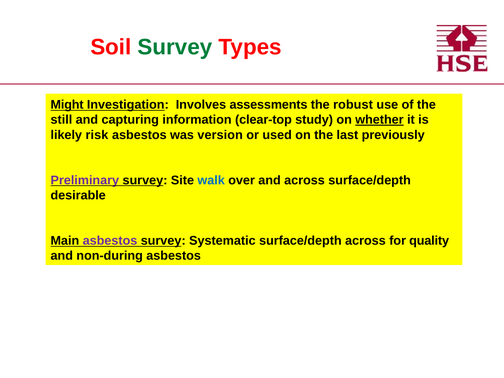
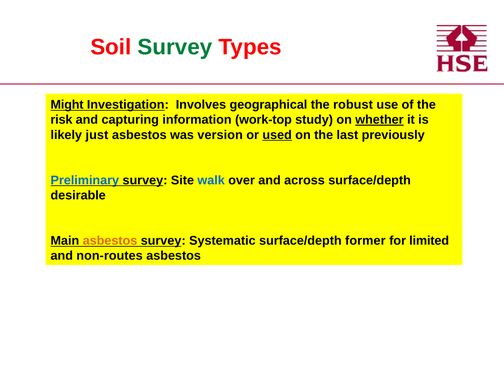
assessments: assessments -> geographical (268, 105)
still: still -> risk (61, 120)
clear-top: clear-top -> work-top (263, 120)
risk: risk -> just (97, 135)
used underline: none -> present (277, 135)
Preliminary colour: purple -> blue (85, 180)
asbestos colour: purple -> orange (110, 241)
surface/depth across: across -> former (365, 241)
quality: quality -> limited (429, 241)
non-during: non-during -> non-routes (110, 256)
